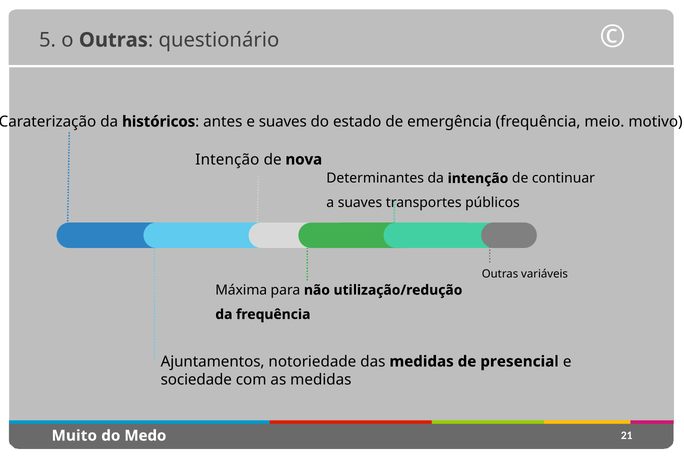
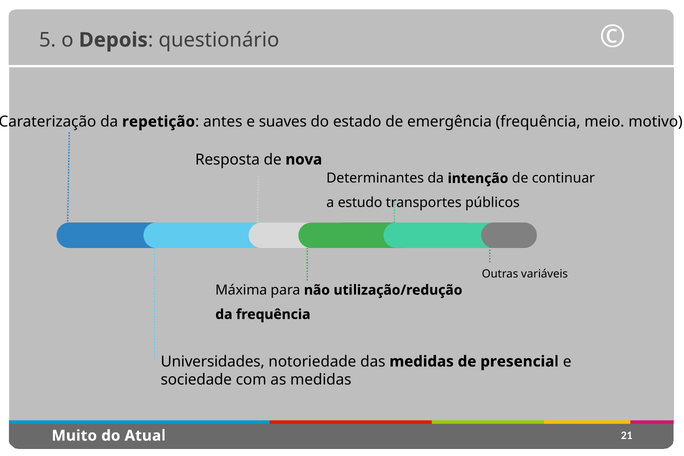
o Outras: Outras -> Depois (113, 40)
históricos: históricos -> repetição (159, 122)
Intenção: Intenção -> Resposta (227, 159)
a suaves: suaves -> estudo (360, 203)
Ajuntamentos: Ajuntamentos -> Universidades (213, 362)
Medo: Medo -> Atual (145, 436)
